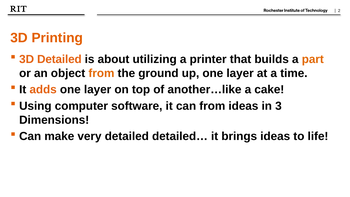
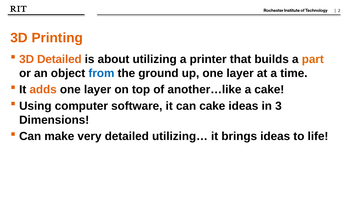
from colour: orange -> blue (101, 73)
can from: from -> cake (212, 106)
detailed…: detailed… -> utilizing… (180, 136)
